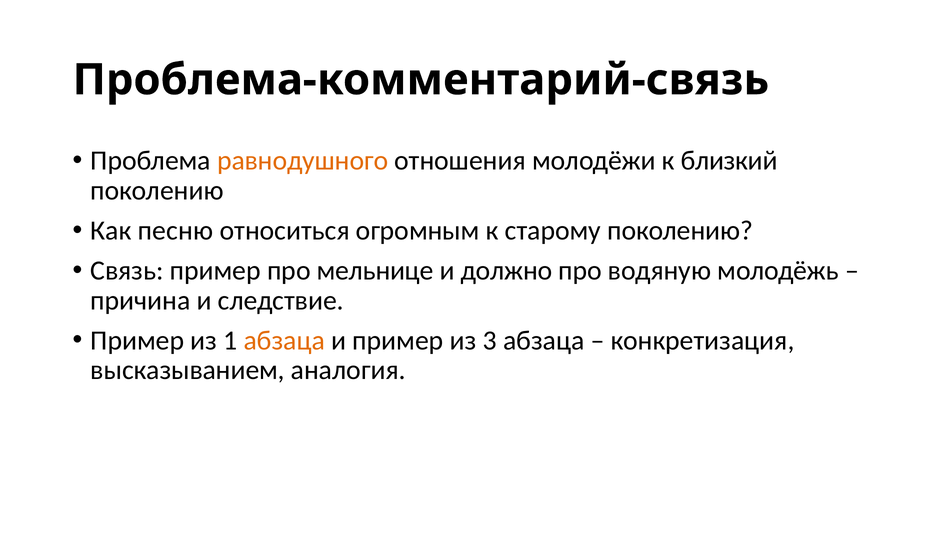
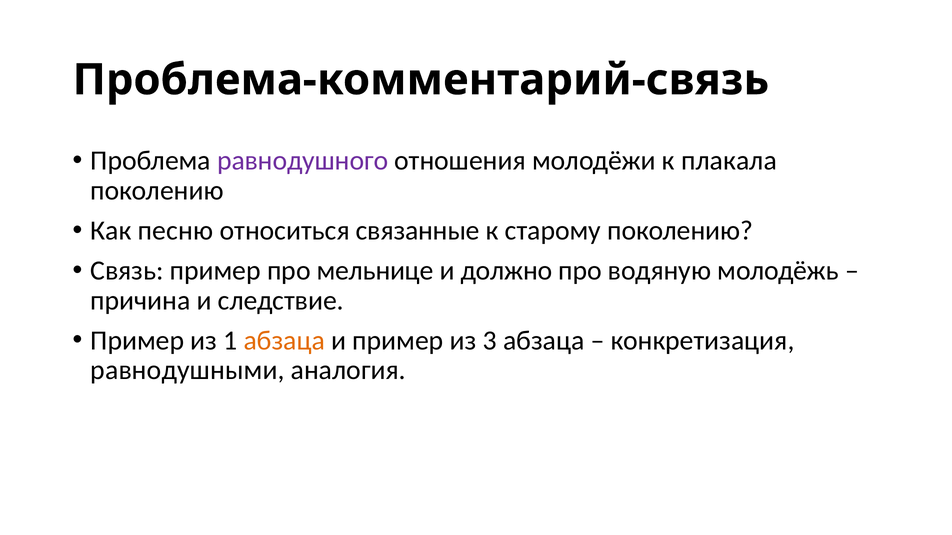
равнодушного colour: orange -> purple (303, 161)
близкий: близкий -> плакала (729, 161)
огромным: огромным -> связанные (418, 231)
высказыванием: высказыванием -> равнодушными (187, 371)
